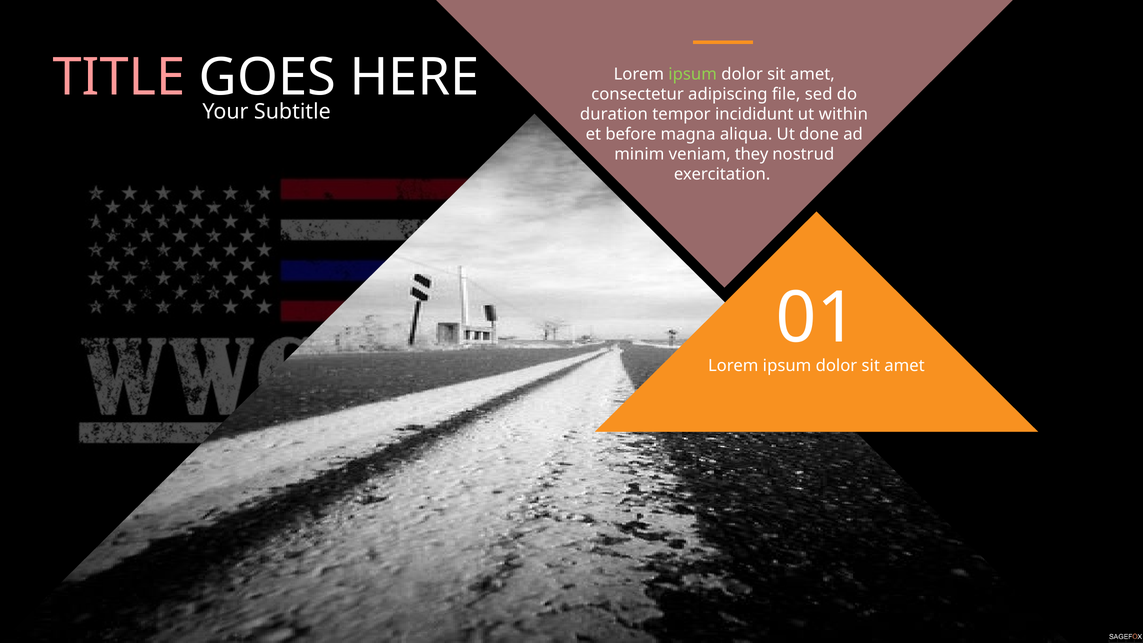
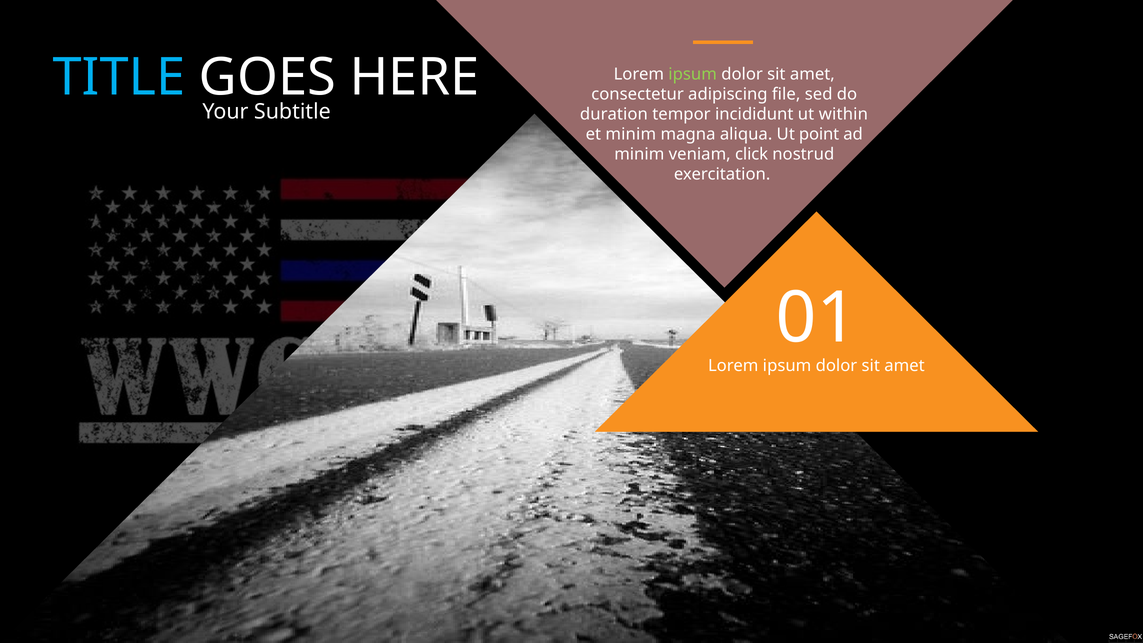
TITLE colour: pink -> light blue (119, 78)
et before: before -> minim (631, 134)
done: done -> point (819, 134)
they: they -> click (752, 154)
